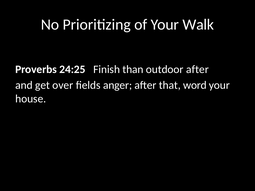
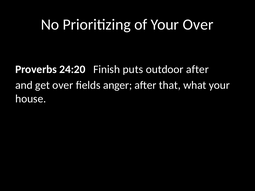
Your Walk: Walk -> Over (198, 25)
24:25: 24:25 -> 24:20 (72, 69)
than: than -> puts (133, 69)
word: word -> what (195, 85)
